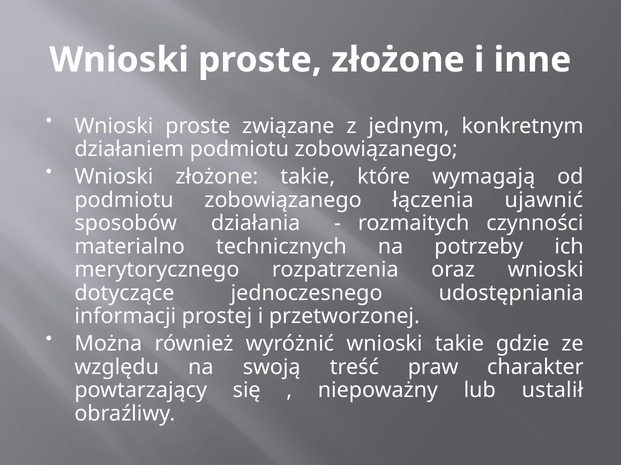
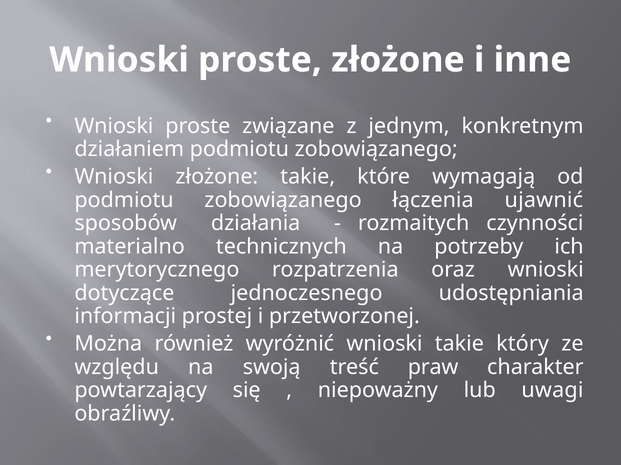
gdzie: gdzie -> który (523, 344)
ustalił: ustalił -> uwagi (552, 391)
